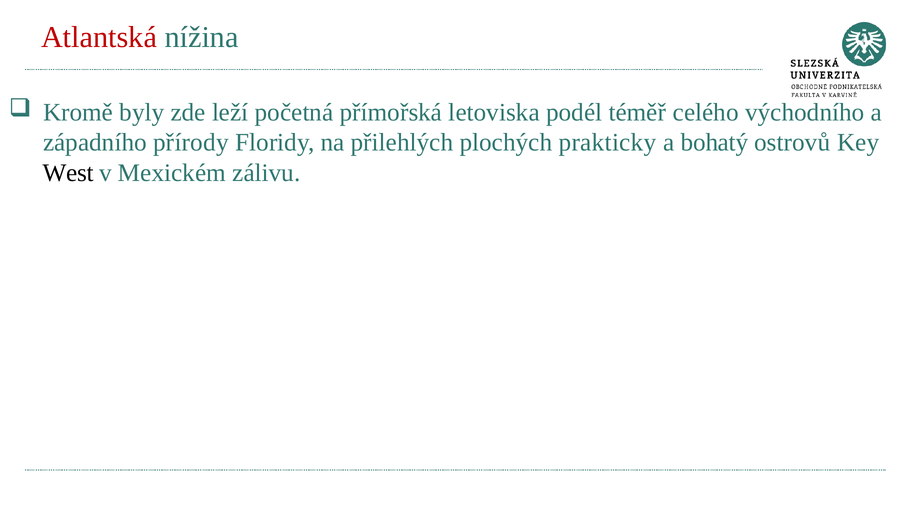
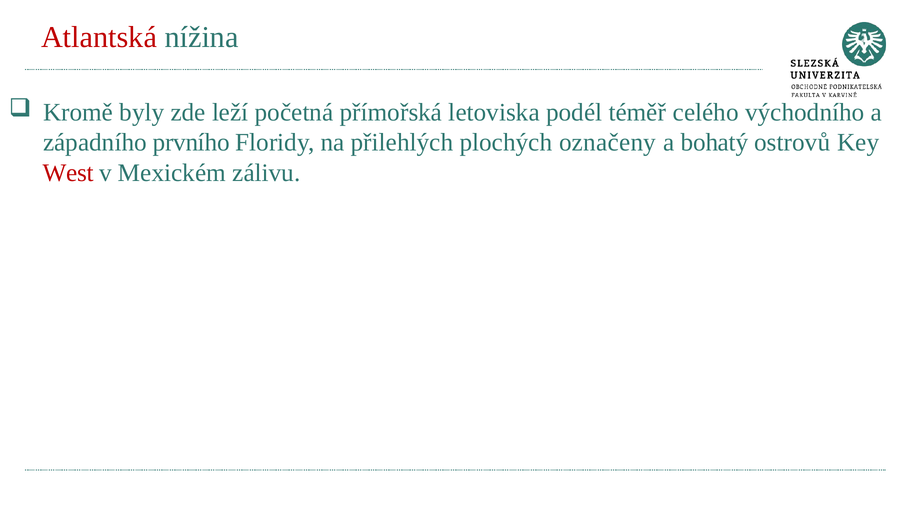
přírody: přírody -> prvního (191, 143)
prakticky: prakticky -> označeny (608, 143)
West colour: black -> red (68, 173)
